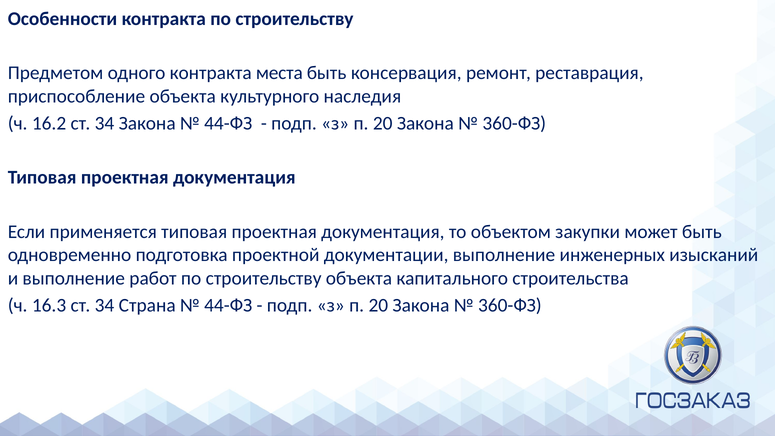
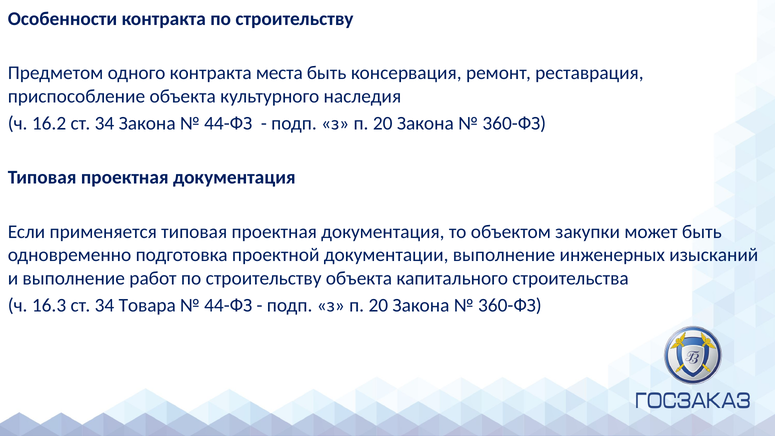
Страна: Страна -> Товара (147, 305)
